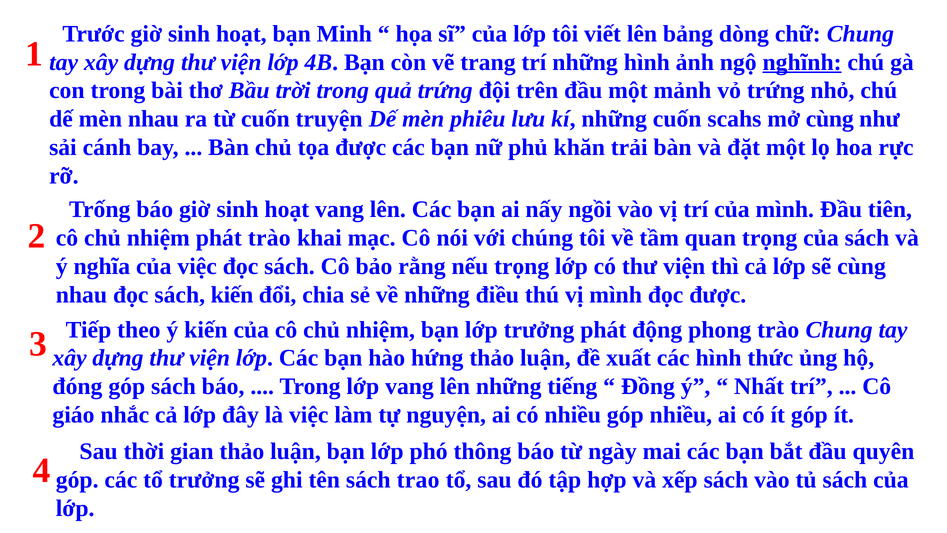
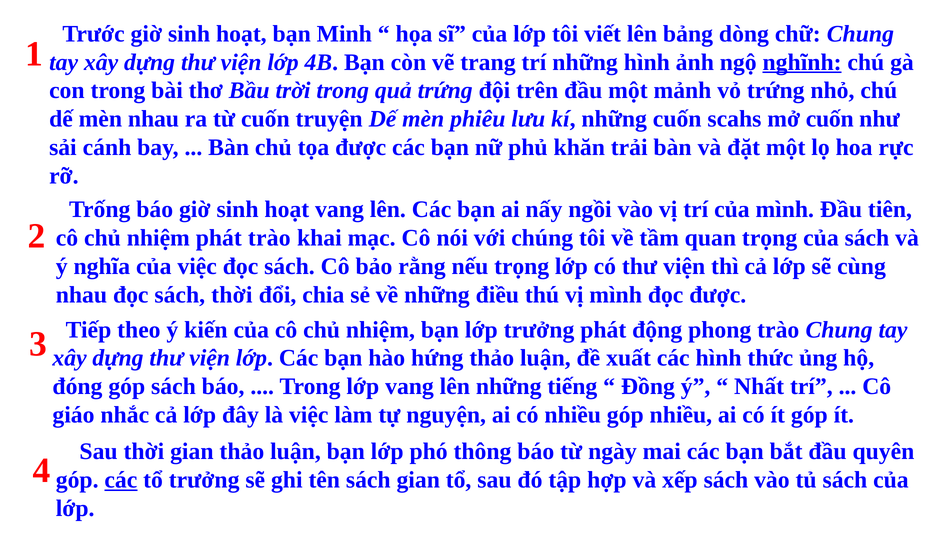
mở cùng: cùng -> cuốn (830, 119)
sách kiến: kiến -> thời (232, 295)
các underline: none -> present (121, 480)
sách trao: trao -> gian (418, 480)
